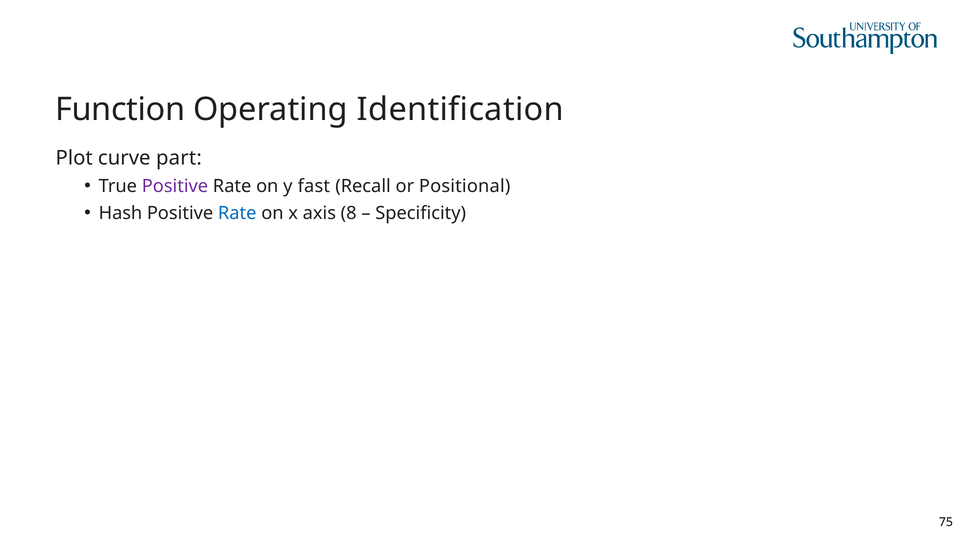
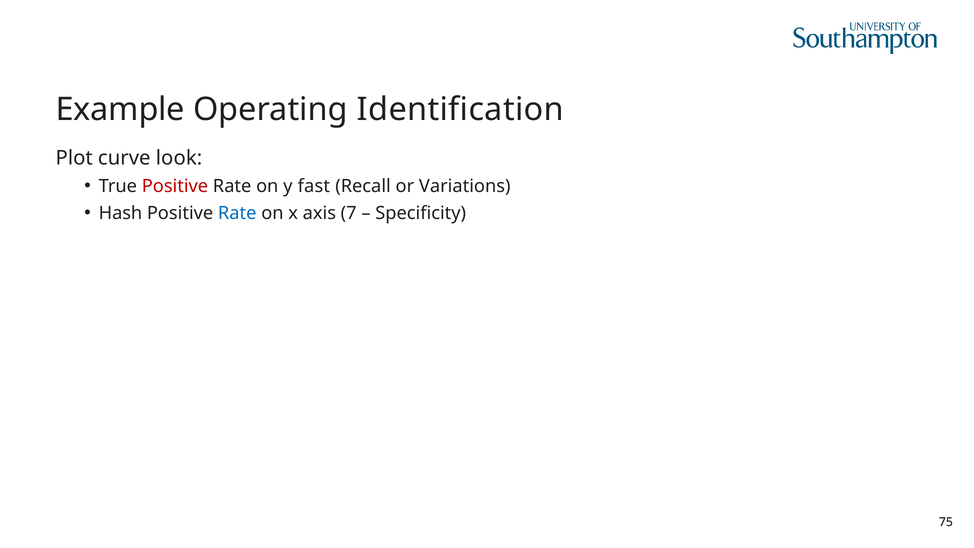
Function: Function -> Example (120, 109)
part: part -> look (179, 158)
Positive colour: purple -> red (175, 186)
Positional: Positional -> Variations (465, 186)
8: 8 -> 7 (349, 213)
